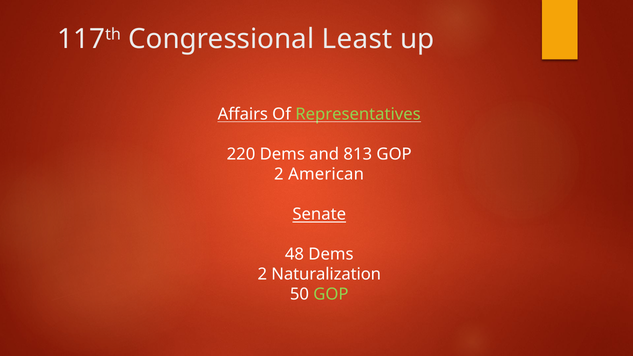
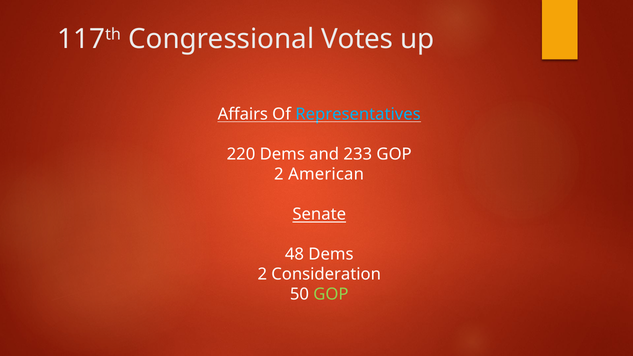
Least: Least -> Votes (357, 39)
Representatives colour: light green -> light blue (358, 114)
813: 813 -> 233 (358, 154)
Naturalization: Naturalization -> Consideration (326, 274)
